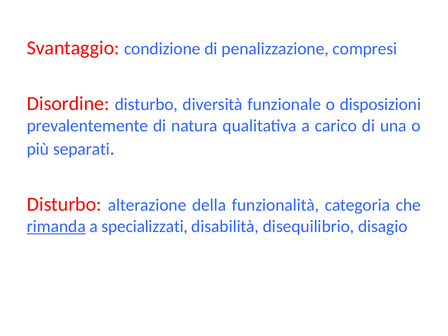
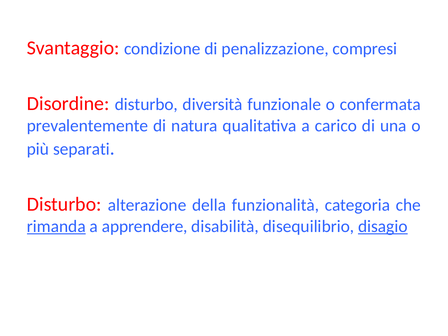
disposizioni: disposizioni -> confermata (380, 104)
specializzati: specializzati -> apprendere (145, 226)
disagio underline: none -> present (383, 226)
